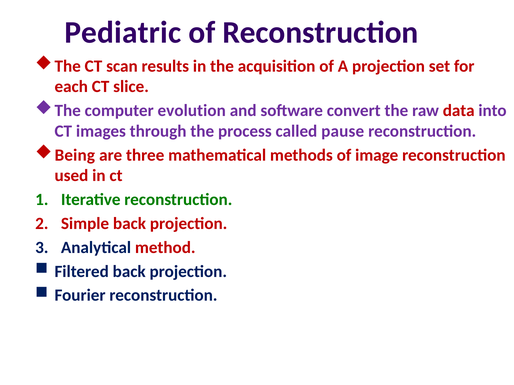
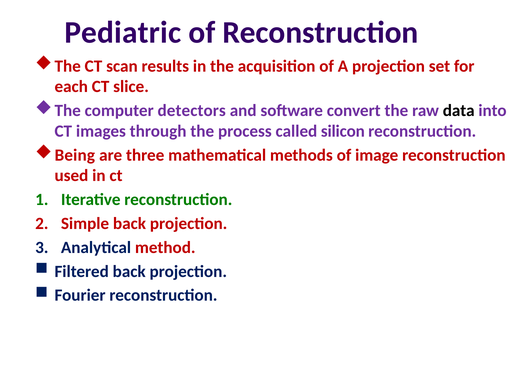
evolution: evolution -> detectors (192, 111)
data colour: red -> black (459, 111)
pause: pause -> silicon (343, 131)
